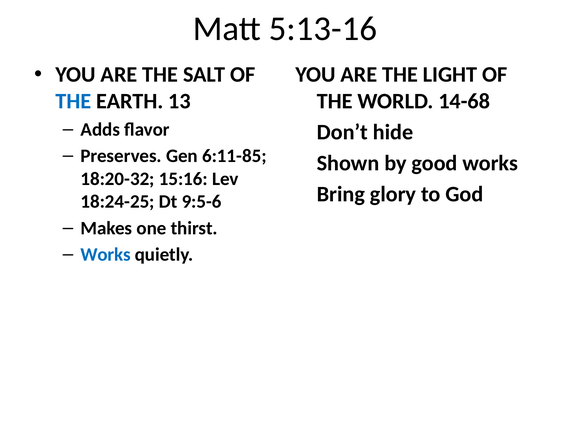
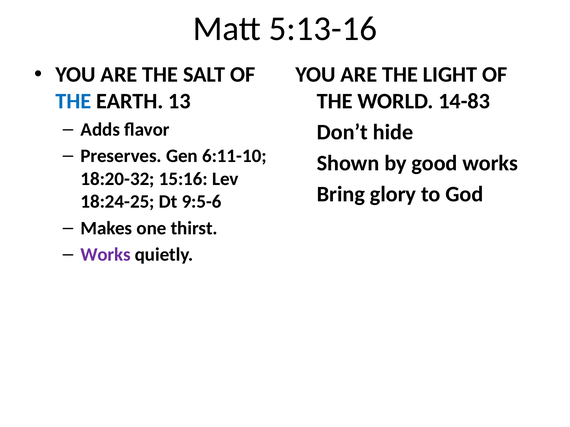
14-68: 14-68 -> 14-83 (464, 101)
6:11-85: 6:11-85 -> 6:11-10 (234, 156)
Works colour: blue -> purple (106, 255)
